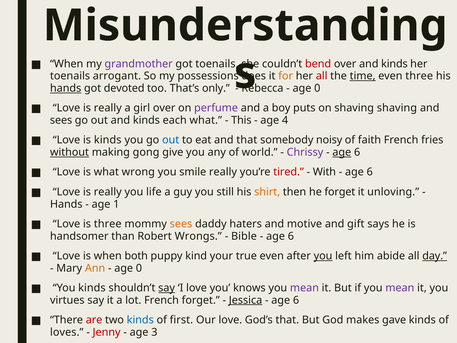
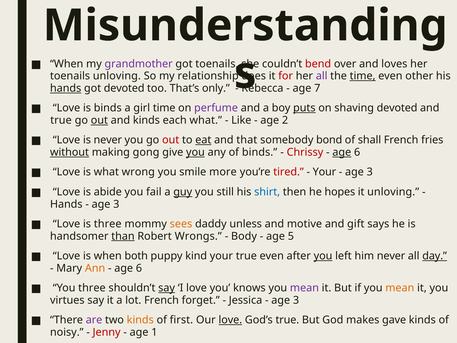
over and kinds: kinds -> loves (394, 64)
toenails arrogant: arrogant -> unloving (117, 76)
possessions: possessions -> relationship (208, 76)
for colour: orange -> red (286, 76)
all colour: red -> purple (322, 76)
even three: three -> other (419, 76)
0: 0 -> 7 (317, 88)
really: really -> binds (108, 108)
girl over: over -> time (164, 108)
puts underline: none -> present (304, 108)
shaving shaving: shaving -> devoted (397, 108)
sees: sees -> true (61, 120)
out underline: none -> present (99, 120)
This: This -> Like (241, 120)
4: 4 -> 2 (285, 120)
is kinds: kinds -> never (108, 140)
out colour: blue -> red (171, 140)
eat underline: none -> present (203, 140)
noisy: noisy -> bond (329, 140)
faith: faith -> shall (370, 140)
you underline: none -> present (195, 152)
of world: world -> binds (260, 152)
Chrissy colour: purple -> red (305, 152)
smile really: really -> more (223, 172)
With: With -> Your (324, 172)
6: 6 -> 3 (370, 172)
really: really -> abide (108, 192)
life: life -> fail (154, 192)
guy underline: none -> present (183, 192)
shirt colour: orange -> blue (267, 192)
he forget: forget -> hopes (340, 192)
1: 1 -> 3 (116, 204)
haters: haters -> unless (246, 224)
than underline: none -> present (123, 236)
Bible: Bible -> Body (244, 236)
6: 6 -> 5 (291, 236)
him abide: abide -> never (391, 256)
0: 0 -> 6 (139, 268)
You kinds: kinds -> three (92, 288)
mean colour: purple -> orange (400, 288)
Jessica underline: present -> none (246, 300)
6: 6 -> 3 (296, 300)
are colour: red -> purple (94, 320)
kinds colour: blue -> orange (140, 320)
love underline: none -> present (230, 320)
God’s that: that -> true (287, 320)
loves: loves -> noisy (67, 332)
3: 3 -> 1 (154, 332)
